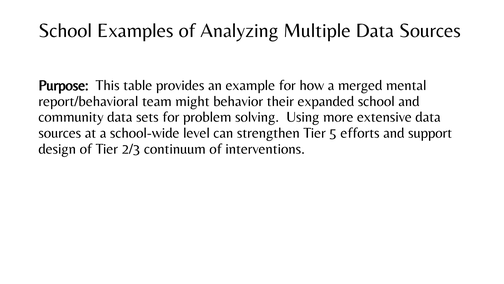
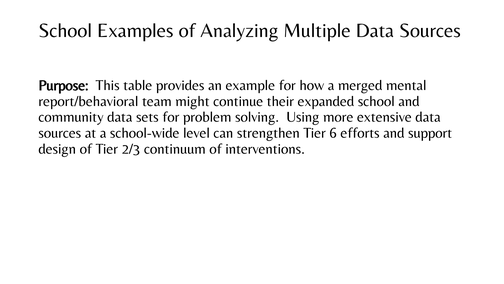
behavior: behavior -> continue (238, 101)
5: 5 -> 6 (333, 133)
